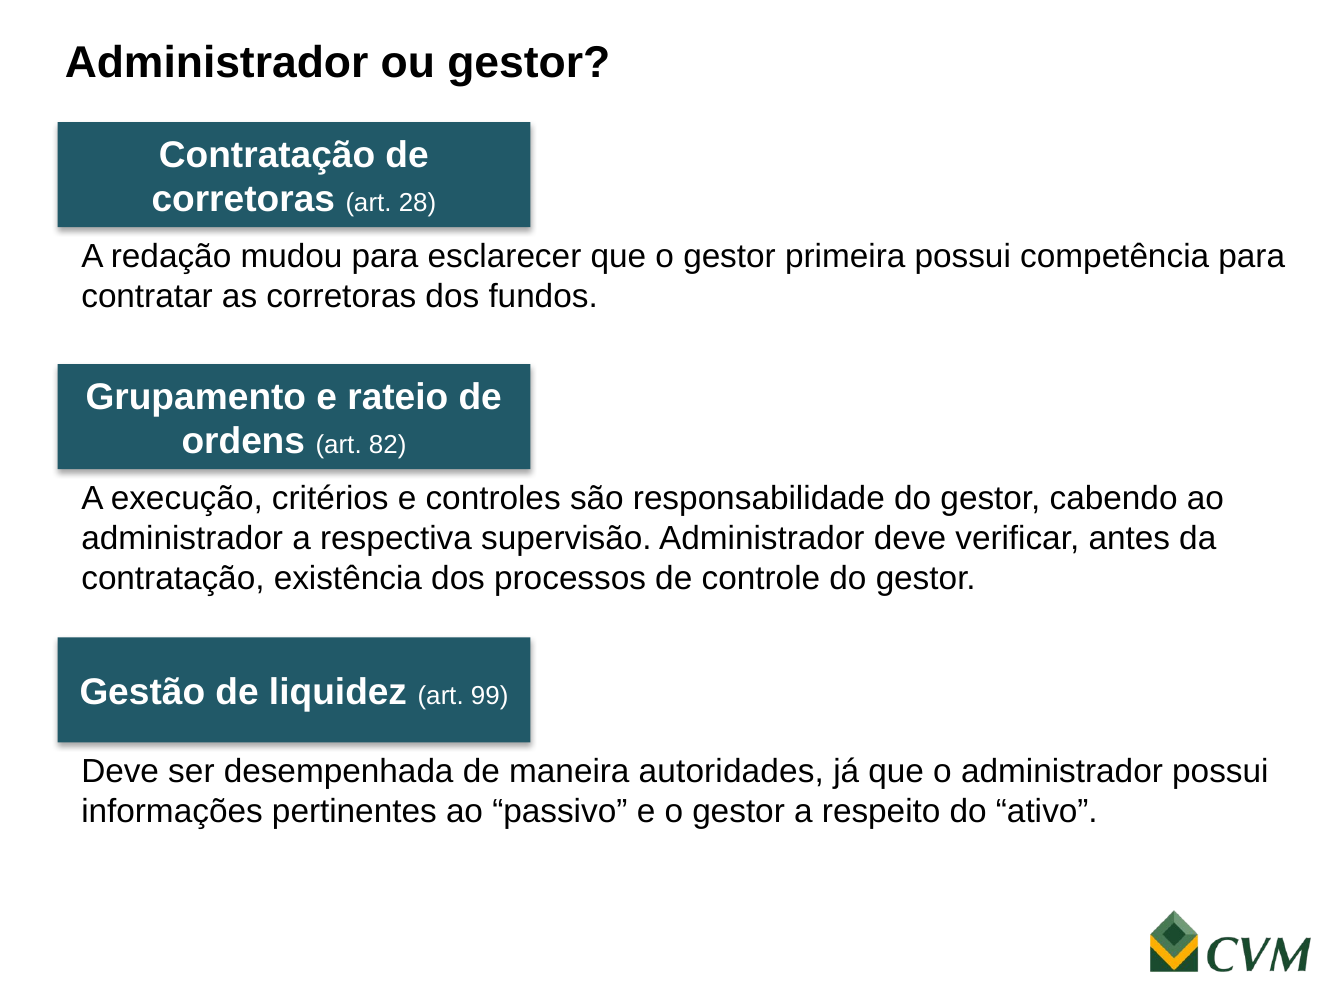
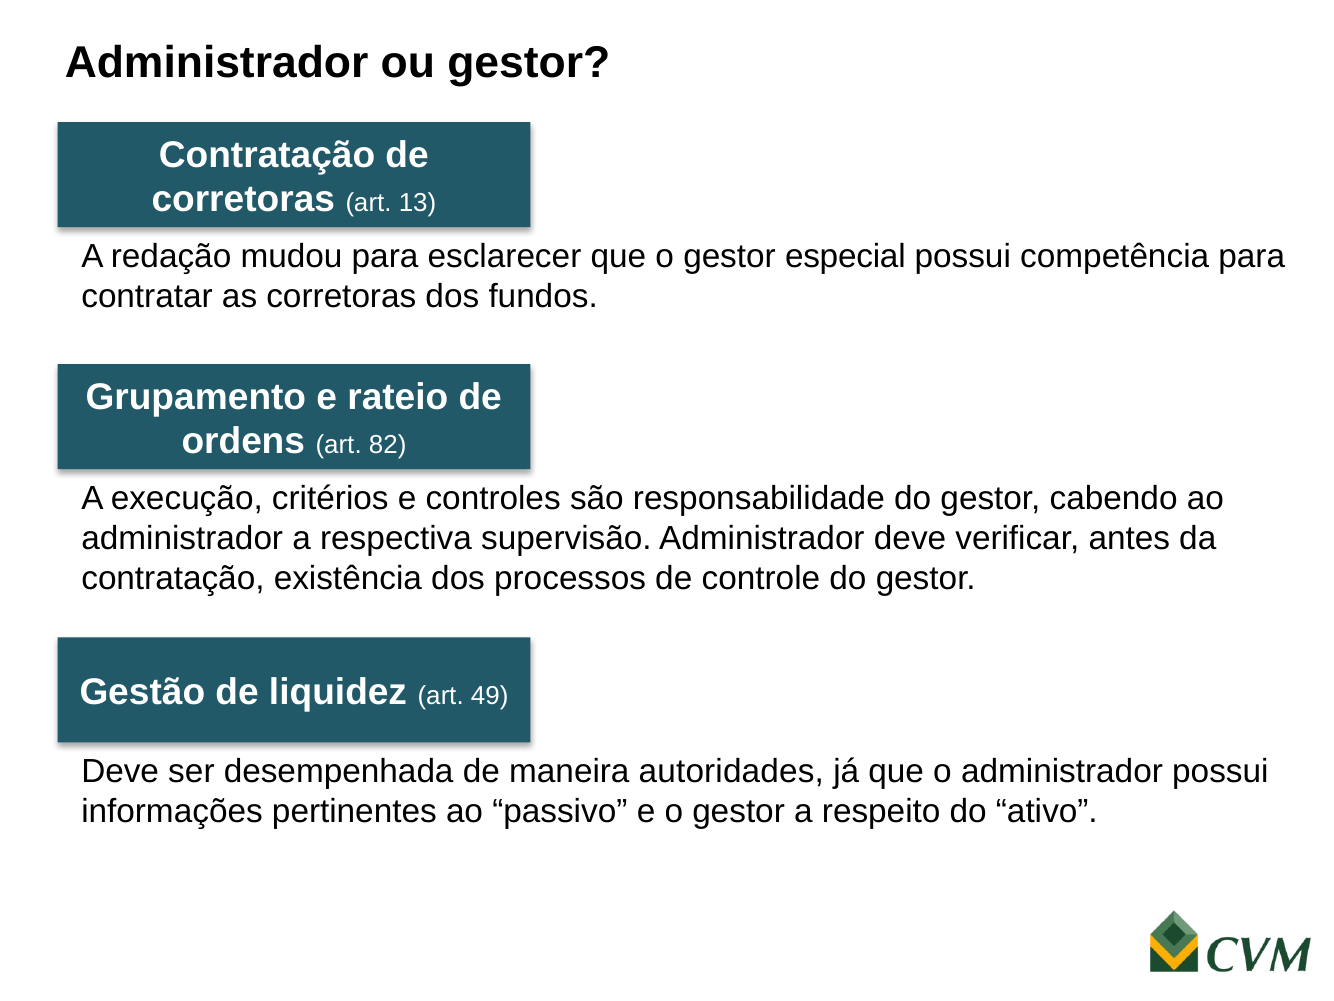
28: 28 -> 13 (418, 203)
primeira: primeira -> especial (845, 256)
99: 99 -> 49 (490, 696)
